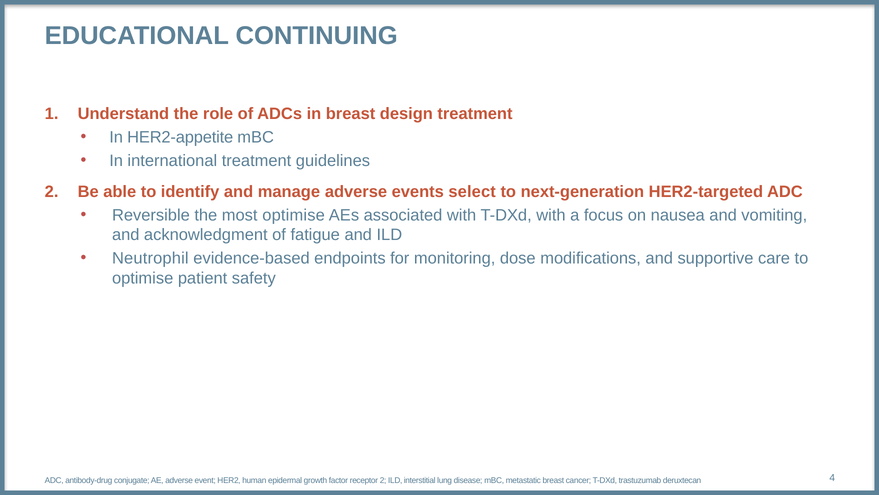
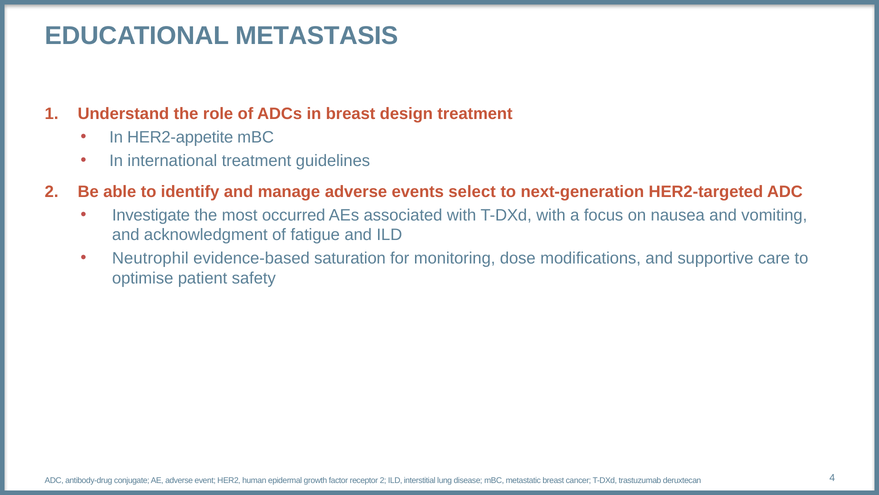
CONTINUING: CONTINUING -> METASTASIS (317, 36)
Reversible: Reversible -> Investigate (151, 215)
most optimise: optimise -> occurred (294, 215)
endpoints: endpoints -> saturation (350, 258)
